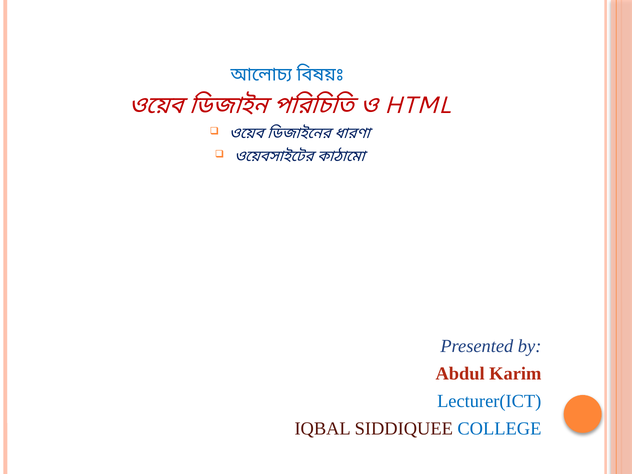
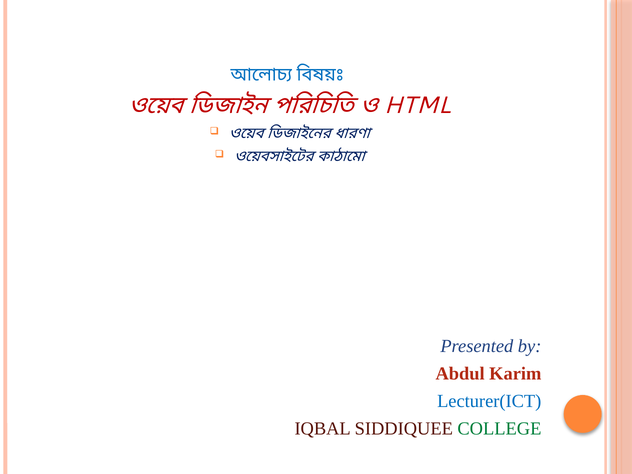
COLLEGE colour: blue -> green (499, 429)
